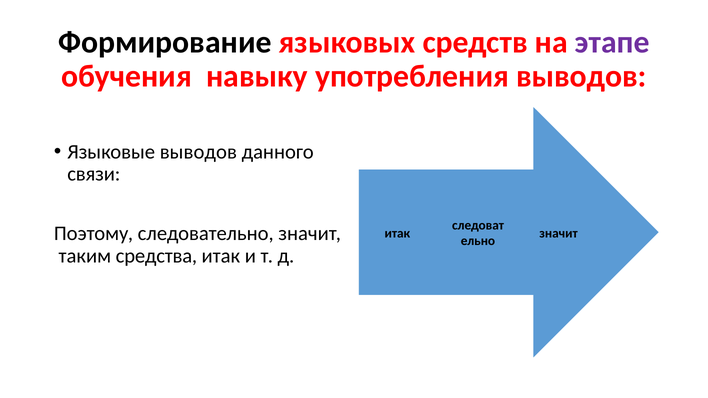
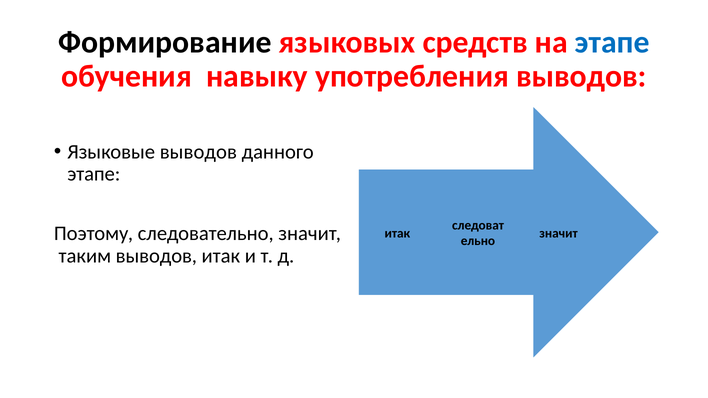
этапе colour: purple -> blue (612, 42)
связи: связи -> этапе (94, 174)
таким средства: средства -> выводов (156, 256)
